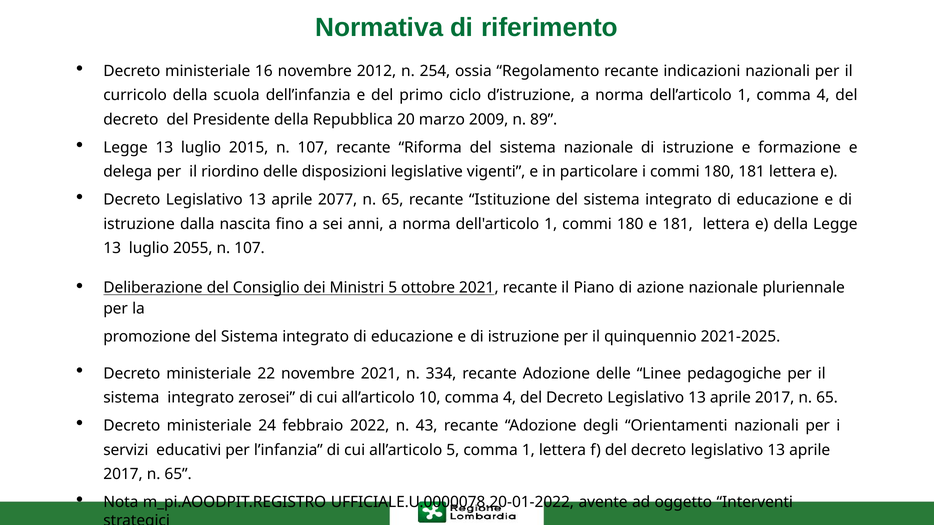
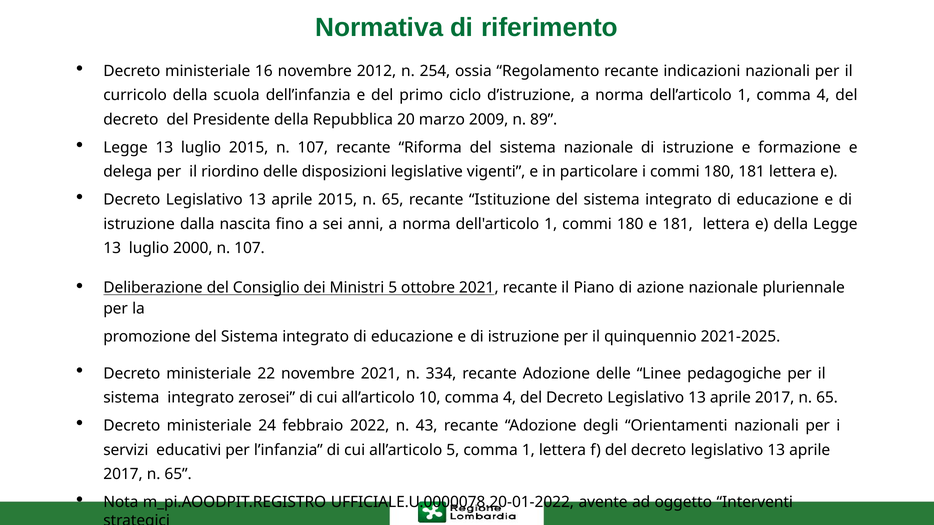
aprile 2077: 2077 -> 2015 (338, 200)
2055: 2055 -> 2000 (193, 248)
